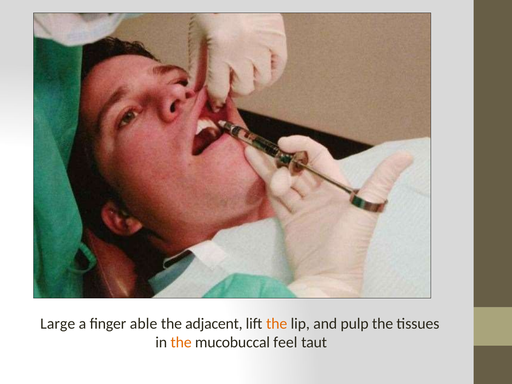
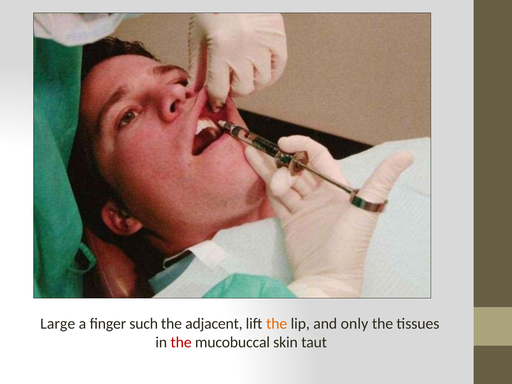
able: able -> such (144, 324)
pulp: pulp -> only (354, 324)
the colour: orange -> red (181, 342)
feel: feel -> skin (285, 342)
